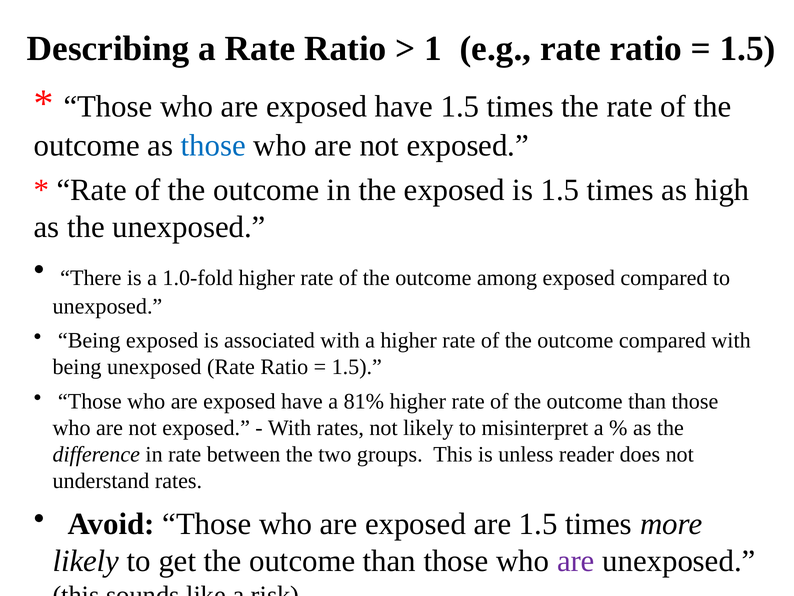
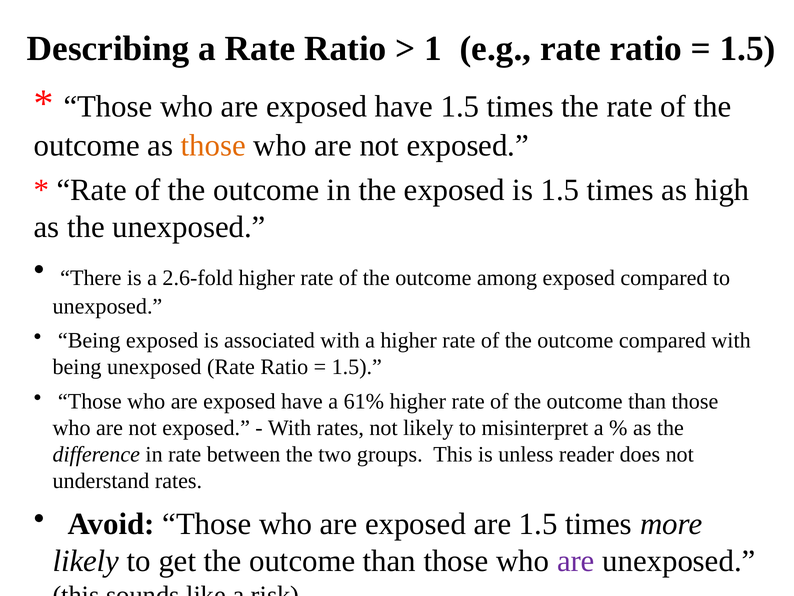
those colour: blue -> orange (213, 145)
1.0-fold: 1.0-fold -> 2.6-fold (198, 278)
81%: 81% -> 61% (364, 401)
